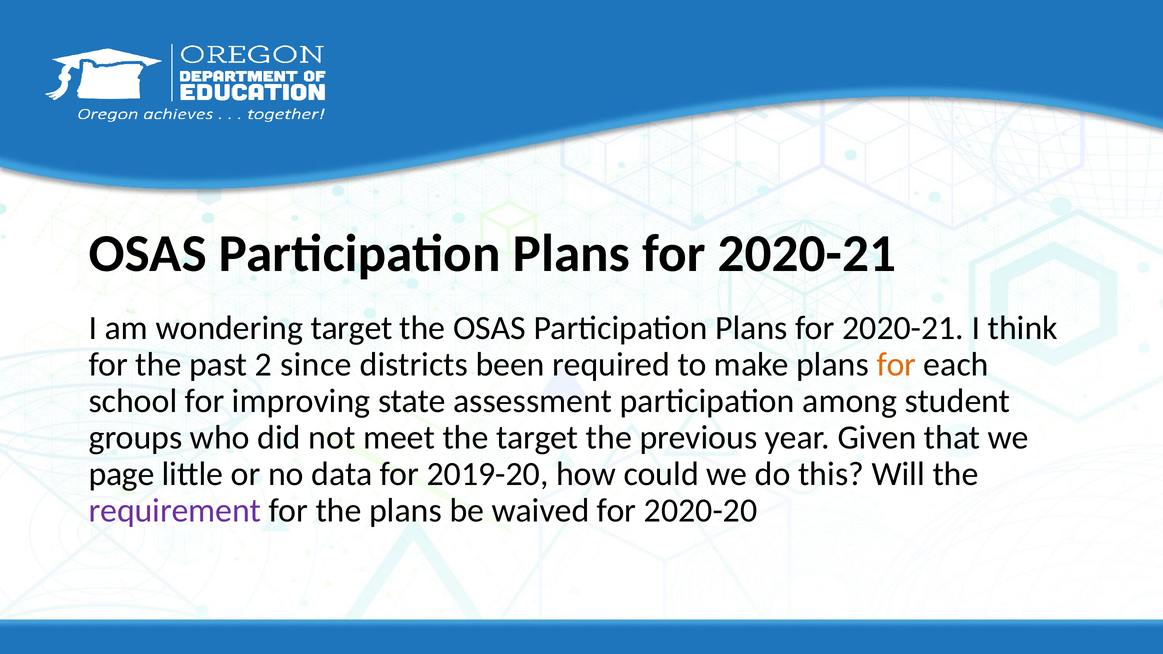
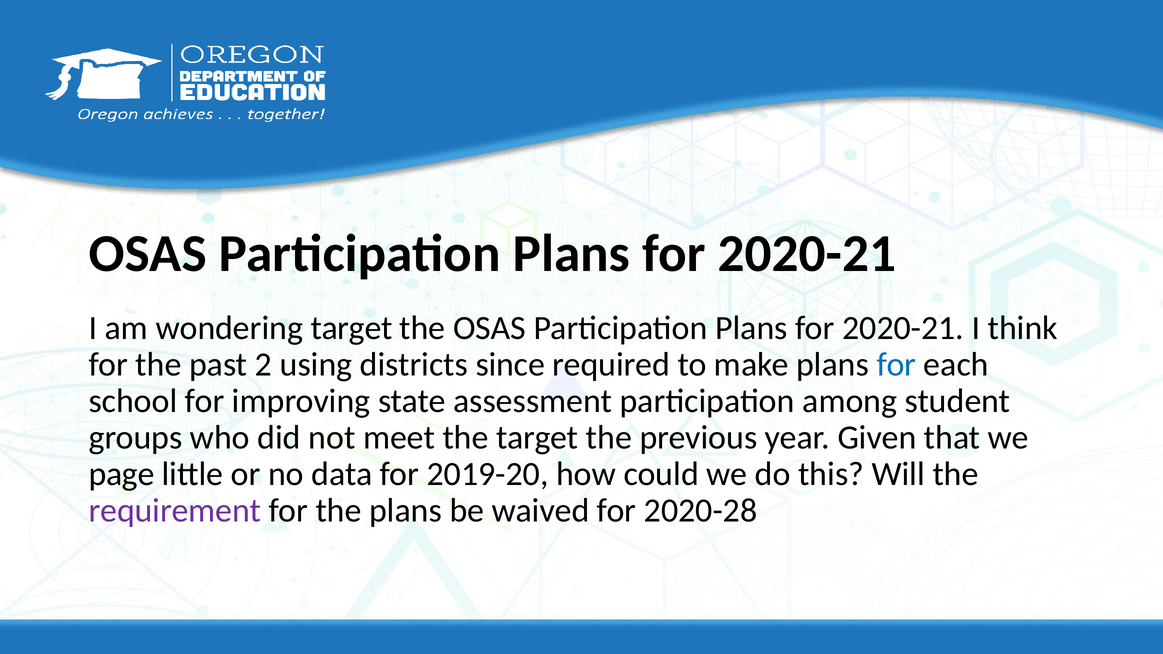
since: since -> using (316, 365)
been: been -> since (510, 365)
for colour: orange -> blue (896, 365)
2020-20: 2020-20 -> 2020-28 (701, 511)
